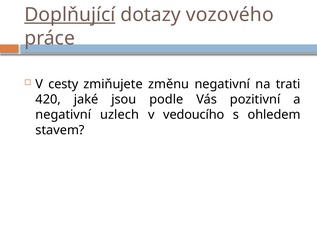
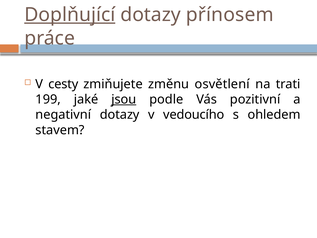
vozového: vozového -> přínosem (230, 15)
změnu negativní: negativní -> osvětlení (222, 84)
420: 420 -> 199 (48, 99)
jsou underline: none -> present (124, 99)
negativní uzlech: uzlech -> dotazy (120, 115)
